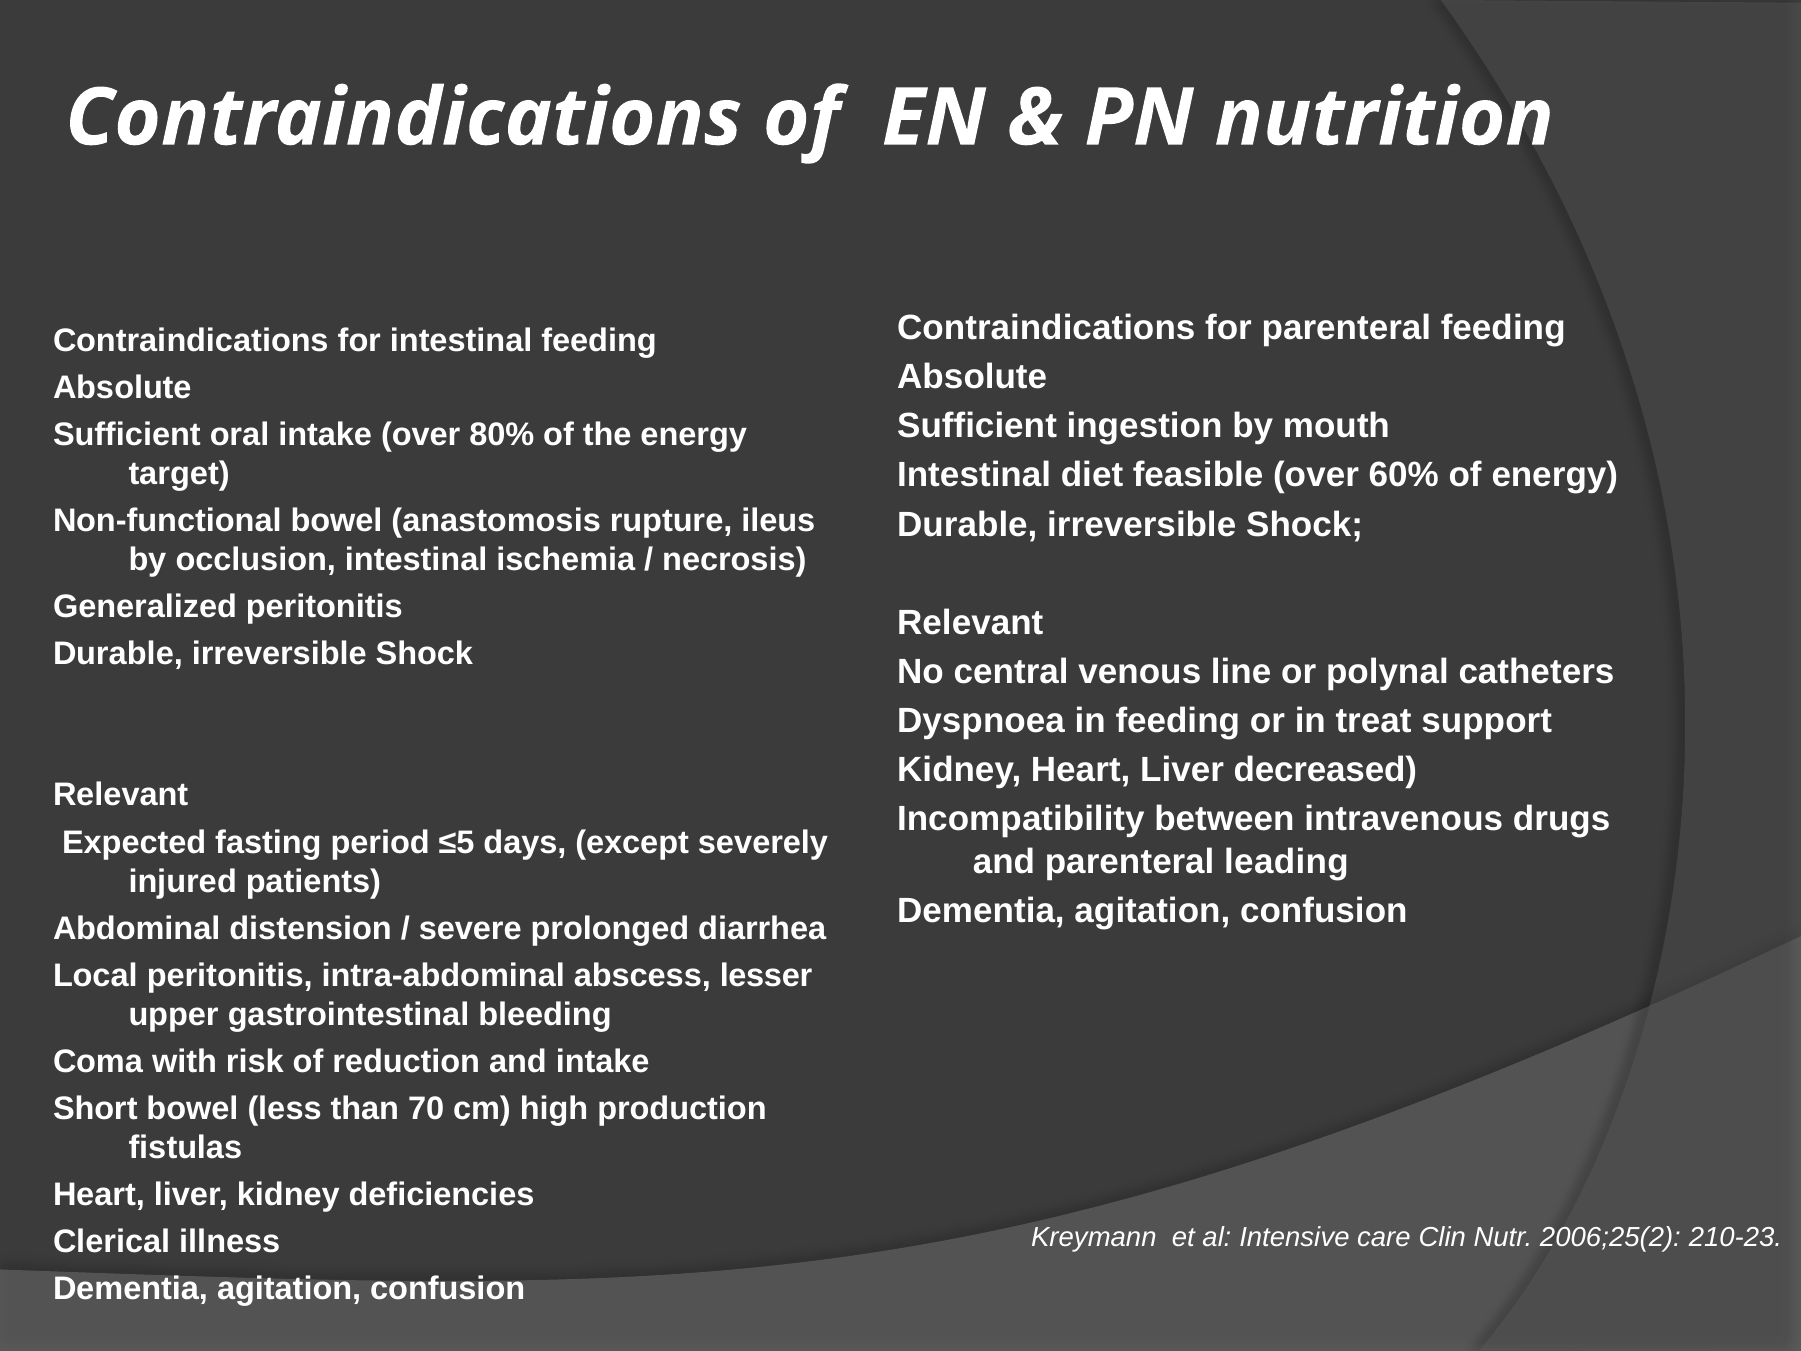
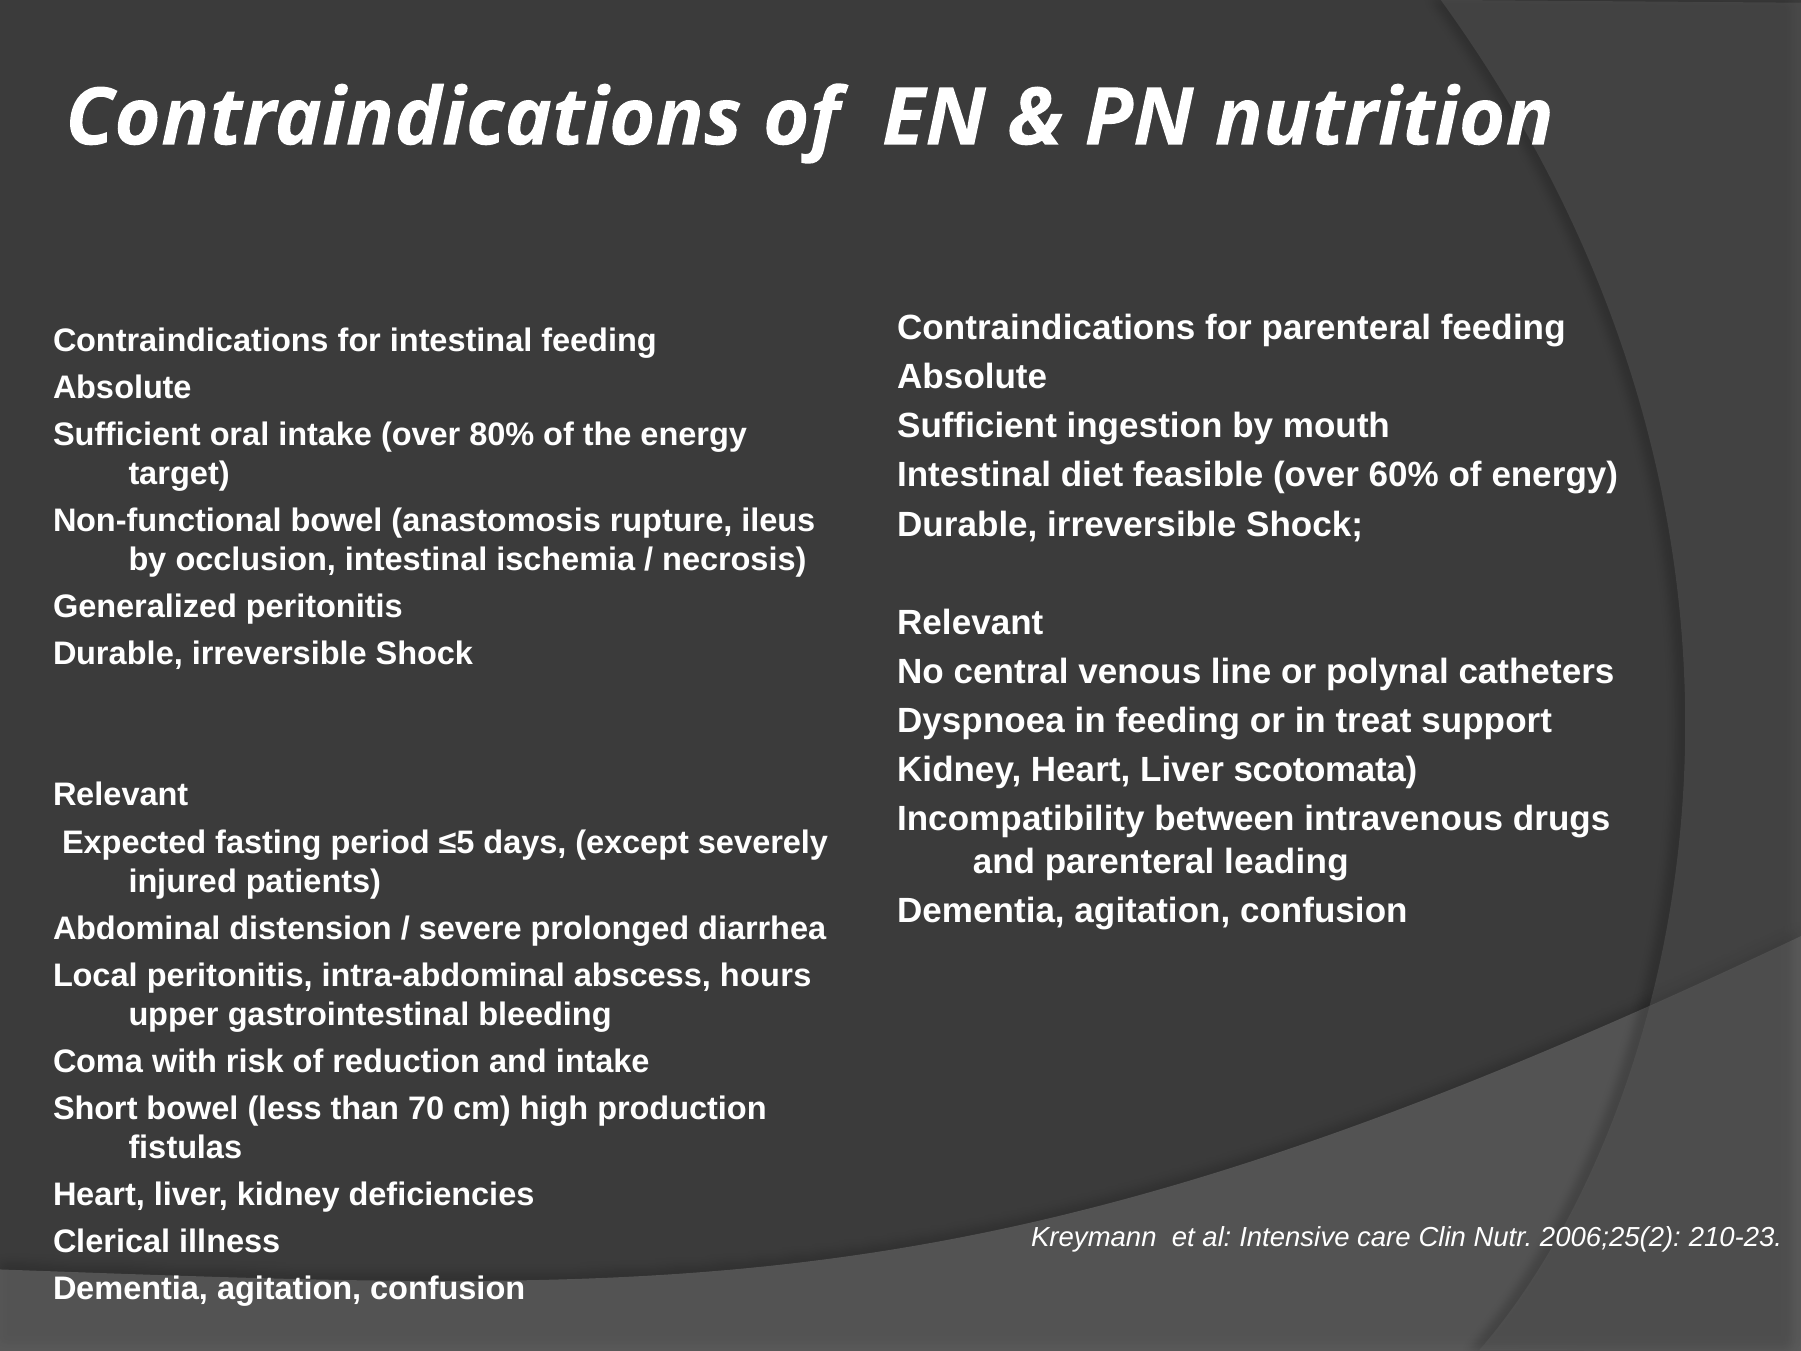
decreased: decreased -> scotomata (1325, 770)
lesser: lesser -> hours (766, 975)
